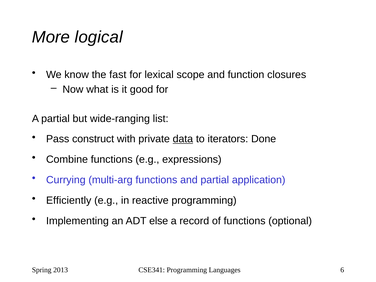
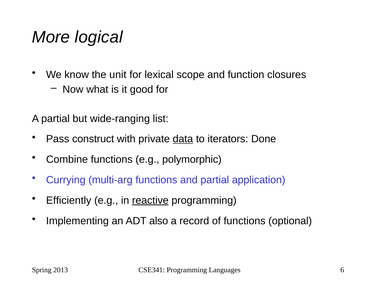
fast: fast -> unit (118, 75)
expressions: expressions -> polymorphic (192, 159)
reactive underline: none -> present (150, 200)
else: else -> also (159, 221)
